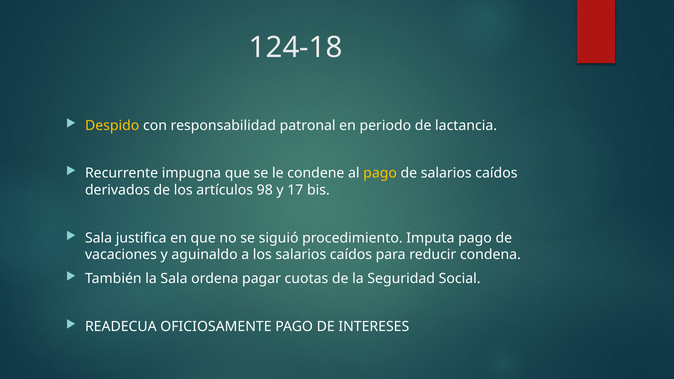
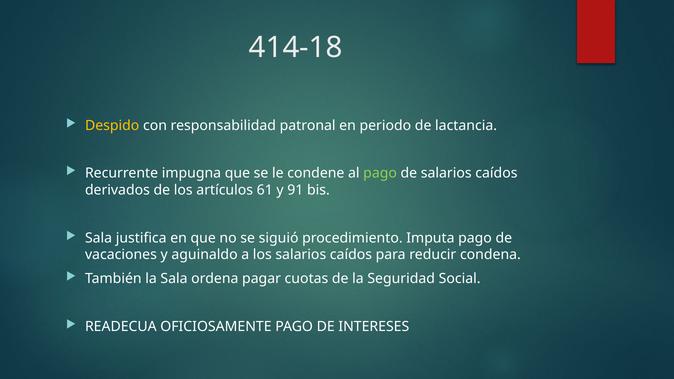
124-18: 124-18 -> 414-18 (296, 47)
pago colour: yellow -> light green (380, 173)
98: 98 -> 61 (265, 190)
17: 17 -> 91 (295, 190)
